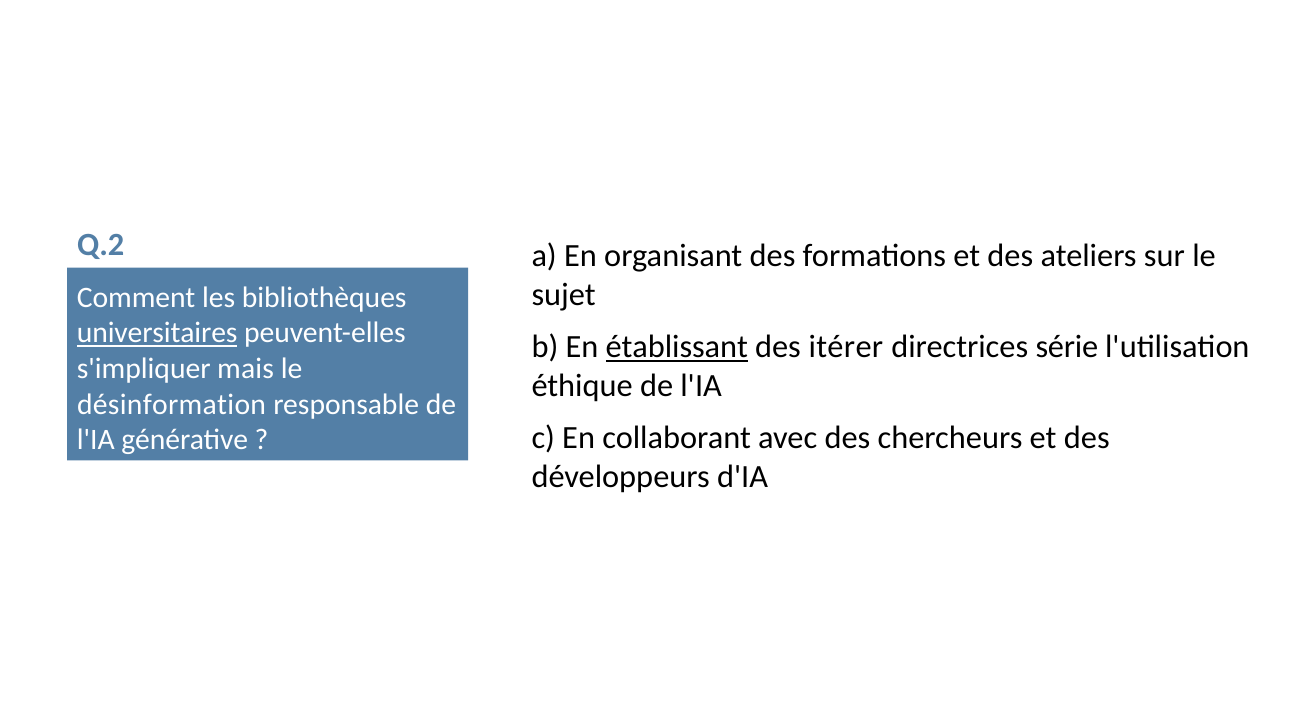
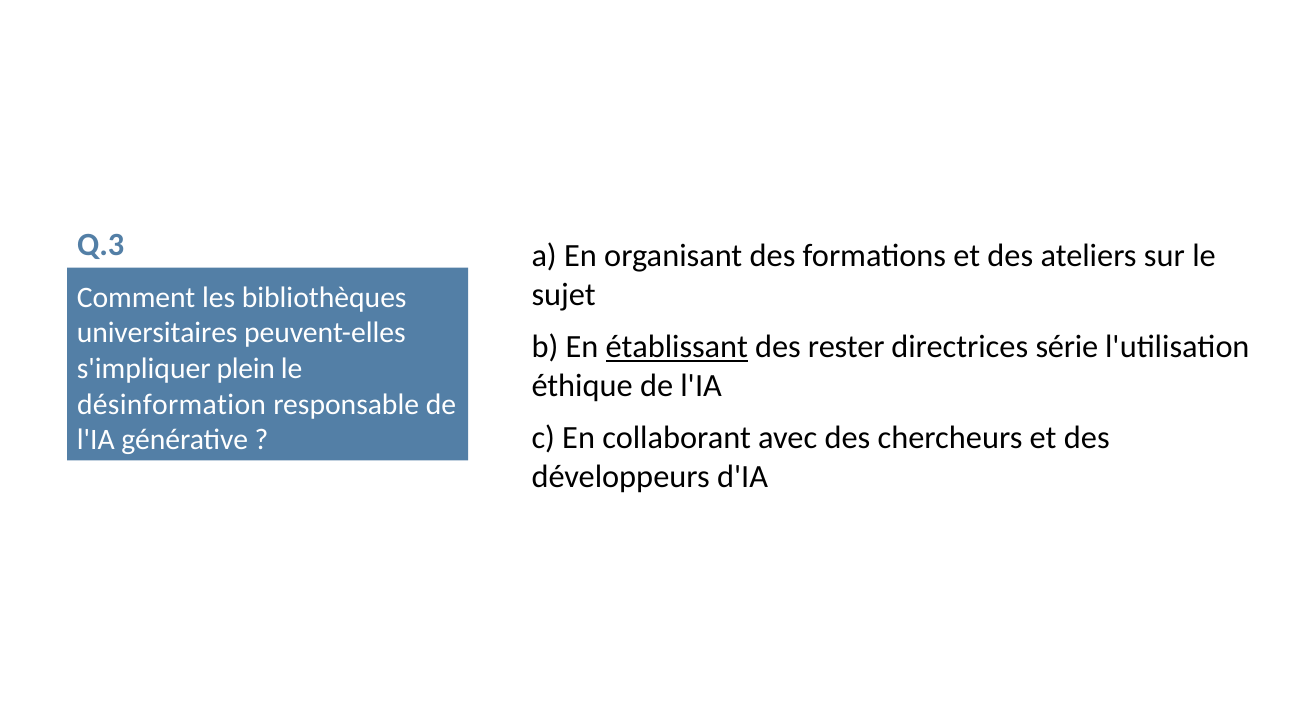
Q.2: Q.2 -> Q.3 (101, 245)
universitaires underline: present -> none (157, 333)
itérer: itérer -> rester (846, 347)
mais: mais -> plein (246, 369)
